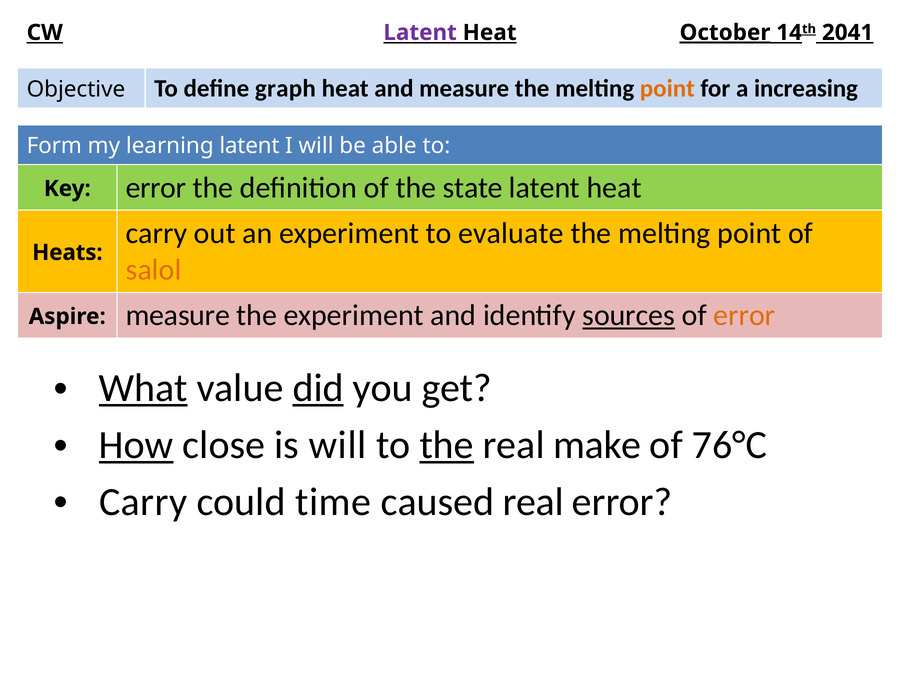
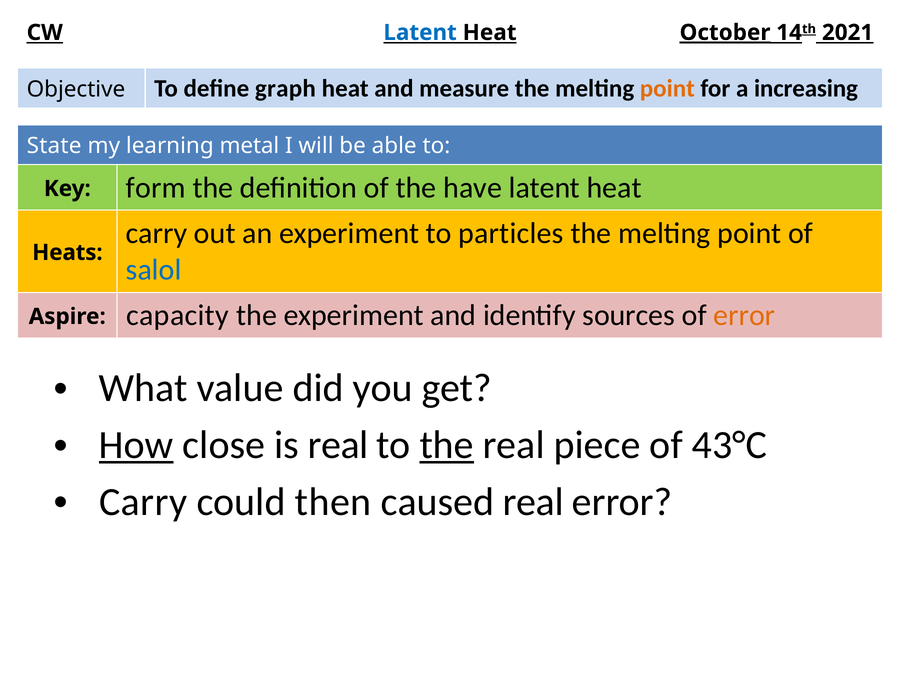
Latent colour: purple -> blue (420, 33)
2041: 2041 -> 2021 (848, 33)
Form: Form -> State (54, 146)
learning latent: latent -> metal (249, 146)
Key error: error -> form (156, 188)
state: state -> have (473, 188)
evaluate: evaluate -> particles (511, 233)
salol colour: orange -> blue (154, 270)
Aspire measure: measure -> capacity (178, 315)
sources underline: present -> none (629, 315)
What underline: present -> none (143, 388)
did underline: present -> none (318, 388)
is will: will -> real (338, 445)
make: make -> piece (597, 445)
76°C: 76°C -> 43°C (729, 445)
time: time -> then (333, 502)
